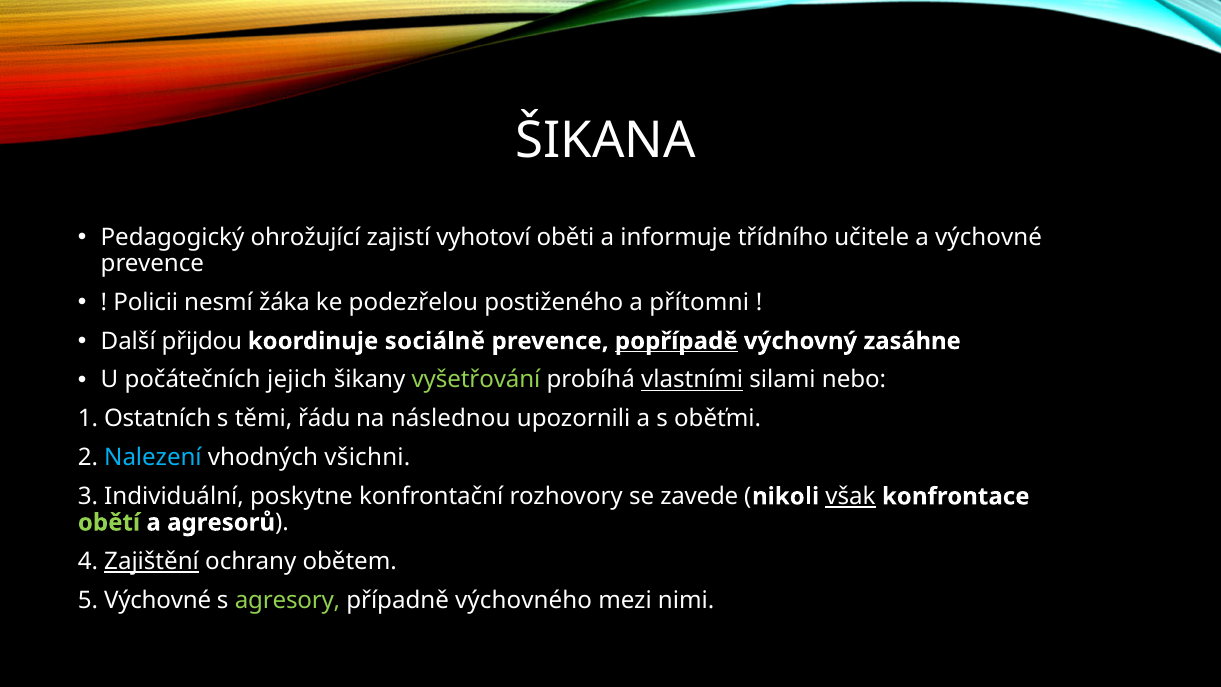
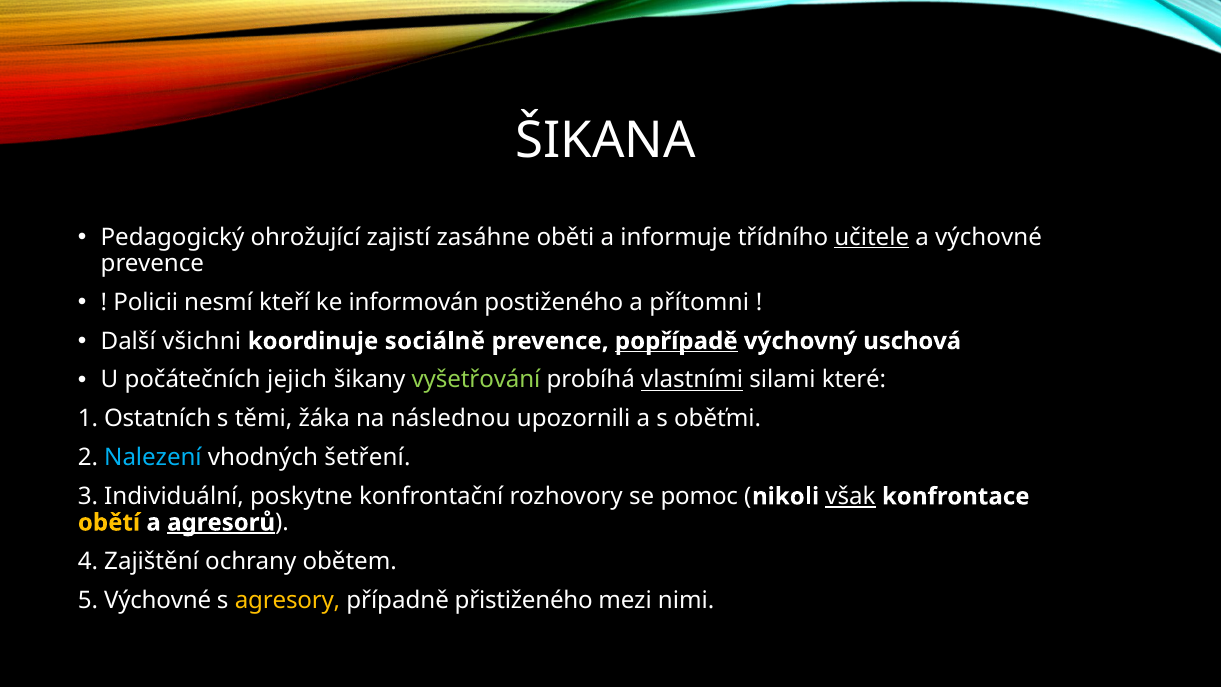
vyhotoví: vyhotoví -> zasáhne (483, 237)
učitele underline: none -> present (872, 237)
žáka: žáka -> kteří (284, 302)
podezřelou: podezřelou -> informován (414, 302)
přijdou: přijdou -> všichni (202, 341)
zasáhne: zasáhne -> uschová (912, 341)
nebo: nebo -> které (854, 380)
řádu: řádu -> žáka (324, 419)
všichni: všichni -> šetření (367, 458)
zavede: zavede -> pomoc (699, 496)
obětí colour: light green -> yellow (109, 522)
agresorů underline: none -> present (221, 522)
Zajištění underline: present -> none (152, 561)
agresory colour: light green -> yellow (287, 600)
výchovného: výchovného -> přistiženého (524, 600)
